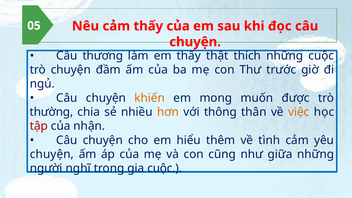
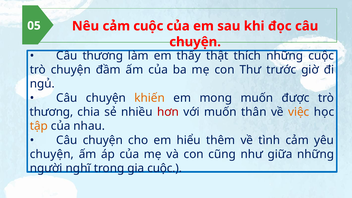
cảm thấy: thấy -> cuộc (148, 26)
thường: thường -> thương (51, 112)
hơn colour: orange -> red (168, 112)
với thông: thông -> muốn (220, 112)
tập colour: red -> orange (39, 126)
nhận: nhận -> nhau (89, 126)
